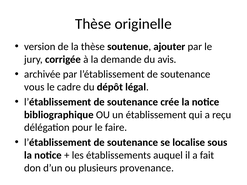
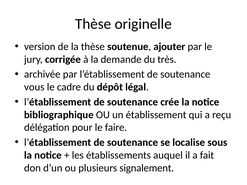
avis: avis -> très (167, 59)
provenance: provenance -> signalement (147, 168)
